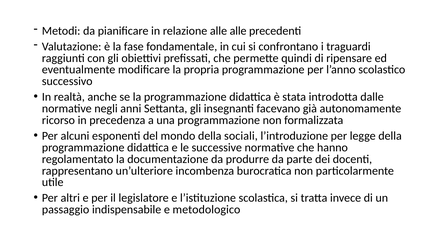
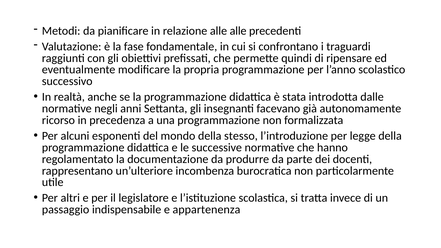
sociali: sociali -> stesso (241, 136)
metodologico: metodologico -> appartenenza (206, 210)
